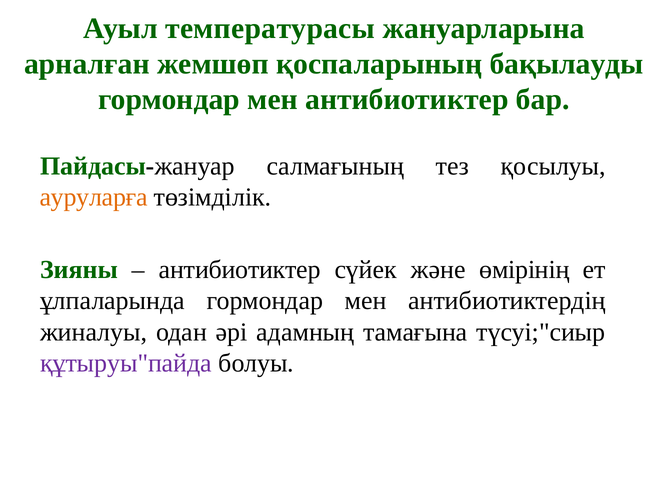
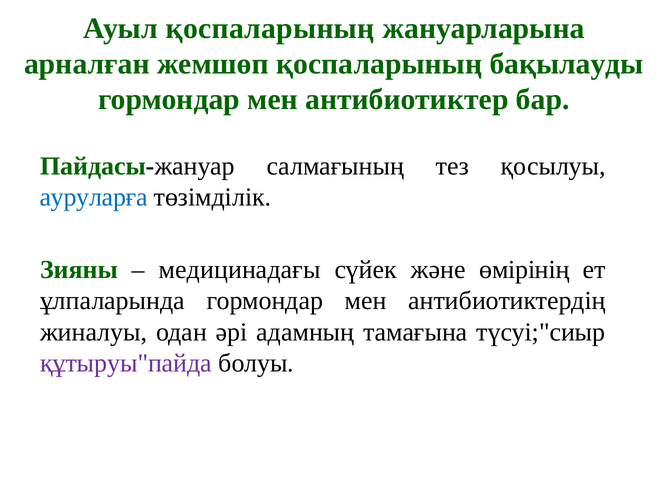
Ауыл температурасы: температурасы -> қоспаларының (270, 28)
ауруларға colour: orange -> blue (94, 197)
антибиотиктер: антибиотиктер -> медицинадағы (240, 270)
